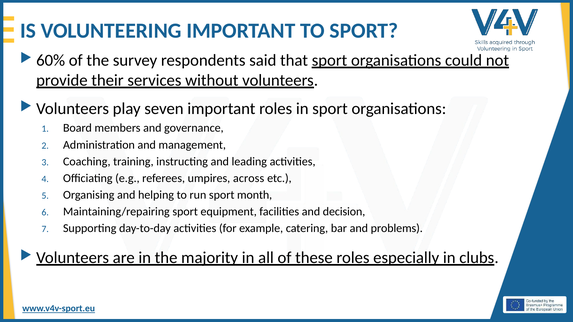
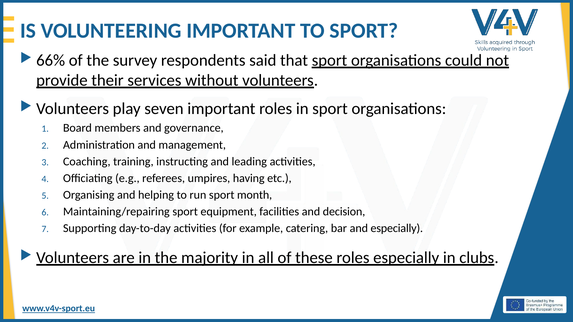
60%: 60% -> 66% (51, 60)
across: across -> having (249, 178)
and problems: problems -> especially (397, 228)
